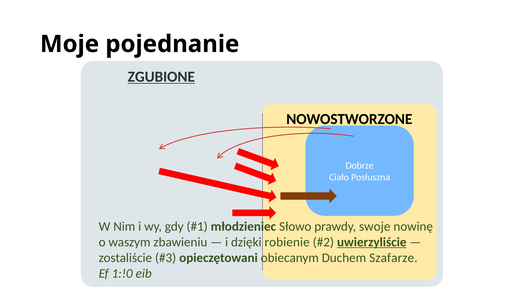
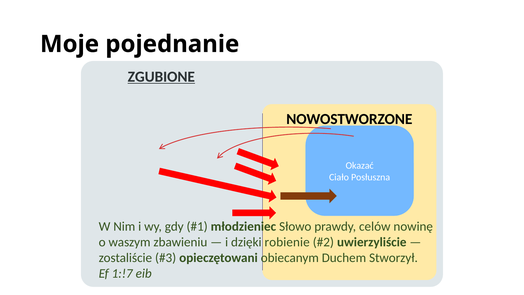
Dobrze: Dobrze -> Okazać (360, 165)
swoje: swoje -> celów (375, 226)
uwierzyliście underline: present -> none (372, 242)
Szafarze: Szafarze -> Stworzył (393, 258)
1:!0: 1:!0 -> 1:!7 (122, 273)
